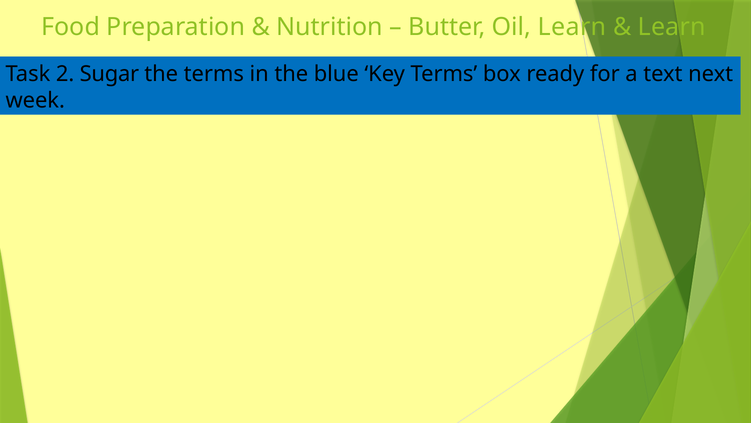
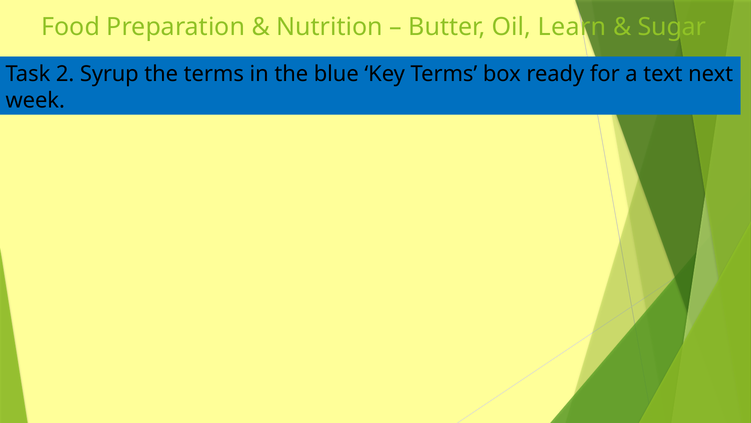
Learn: Learn -> Sugar (672, 27)
Sugar: Sugar -> Syrup (109, 74)
